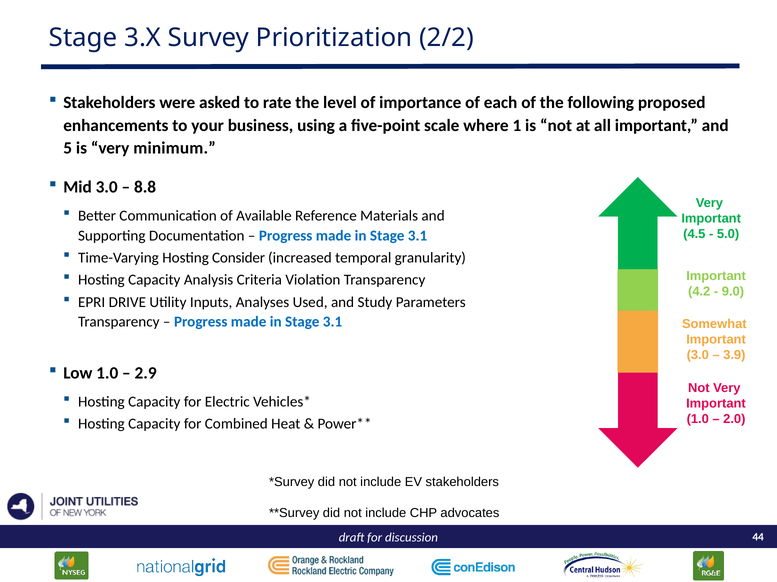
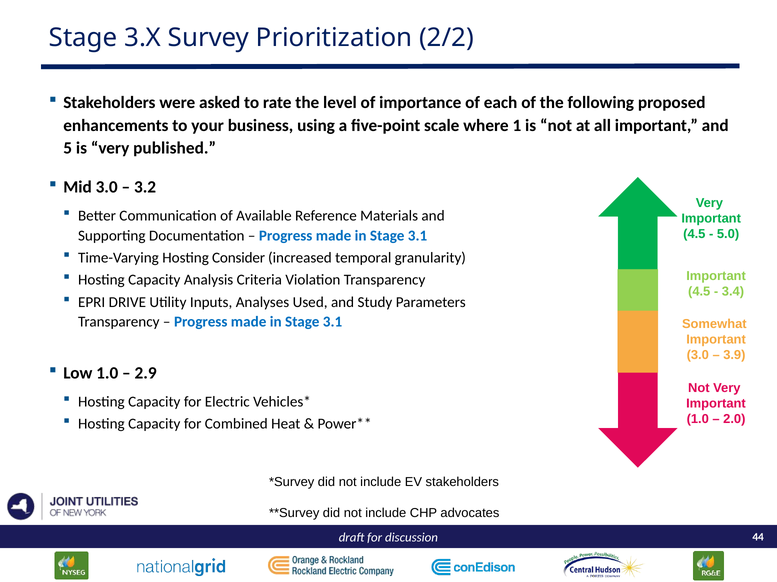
minimum: minimum -> published (175, 148)
8.8: 8.8 -> 3.2 (145, 187)
4.2: 4.2 -> 4.5 (699, 292)
9.0: 9.0 -> 3.4 (733, 292)
